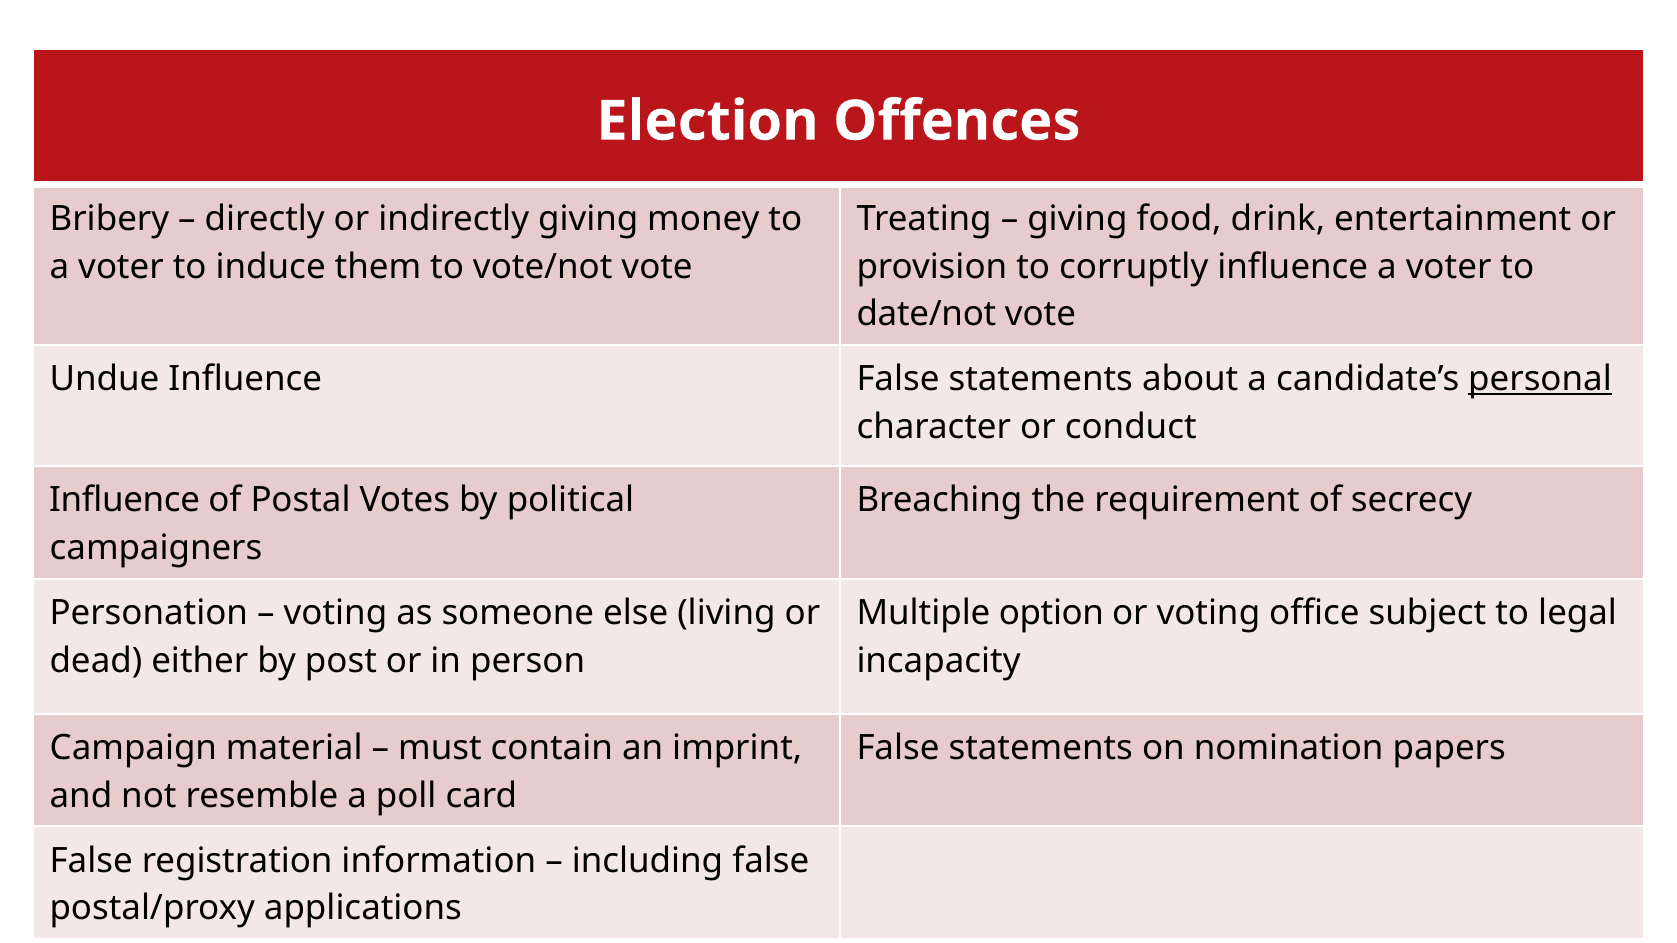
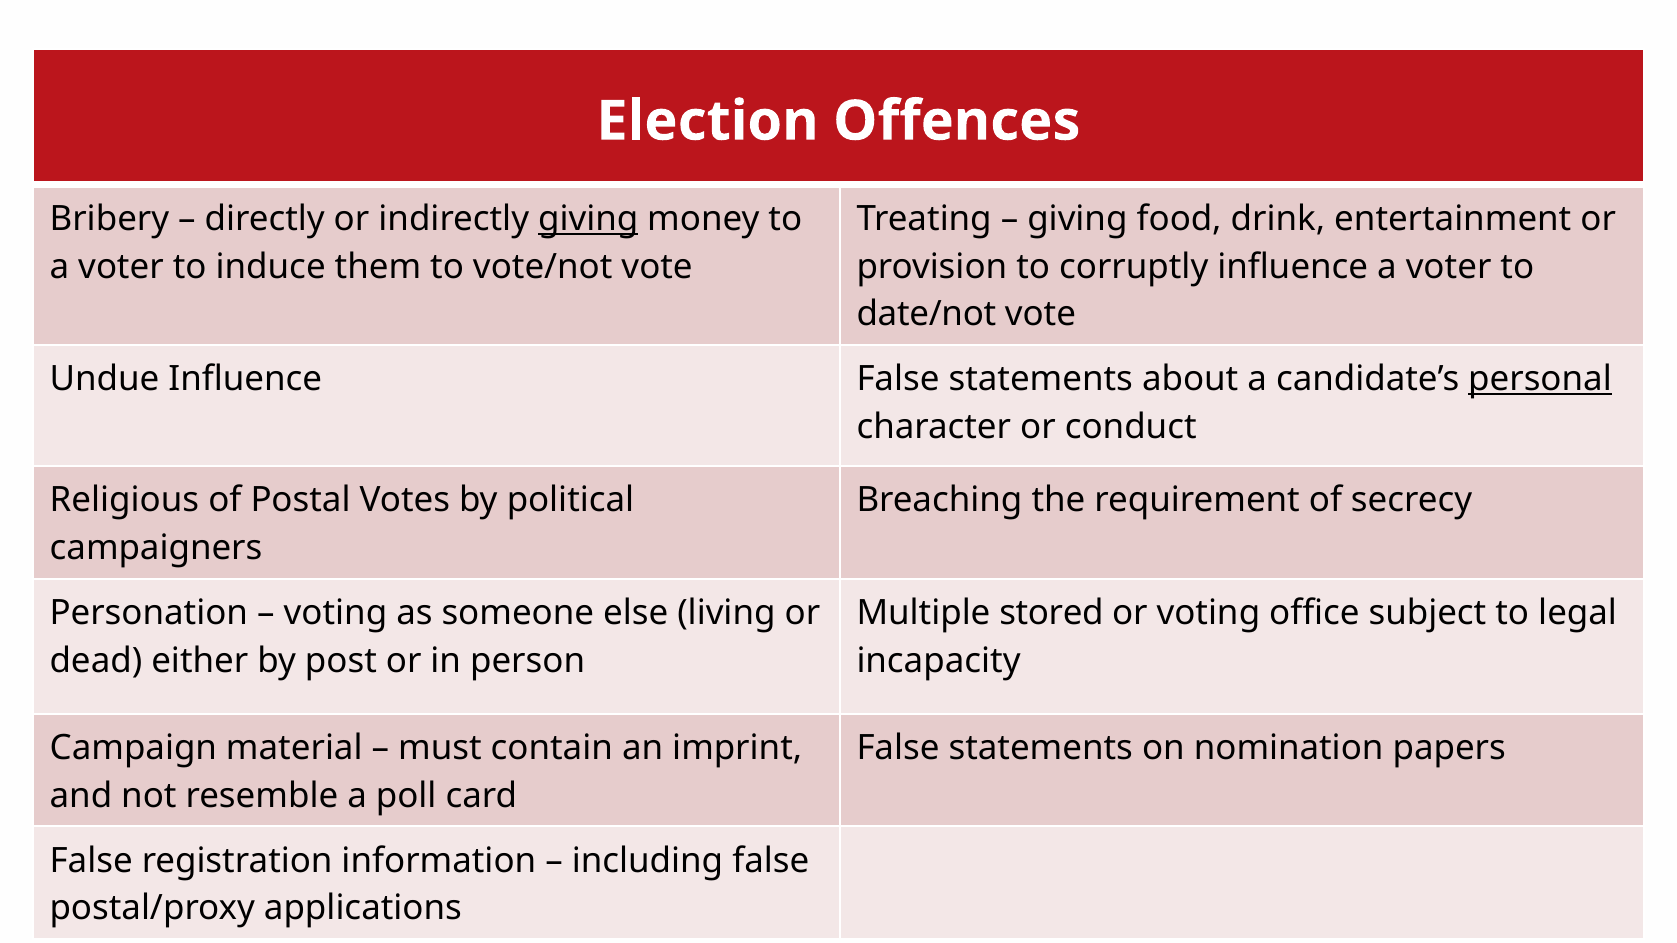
giving underline: none -> present (588, 219)
Influence: Influence -> Religious (124, 501)
option: option -> stored (1051, 613)
